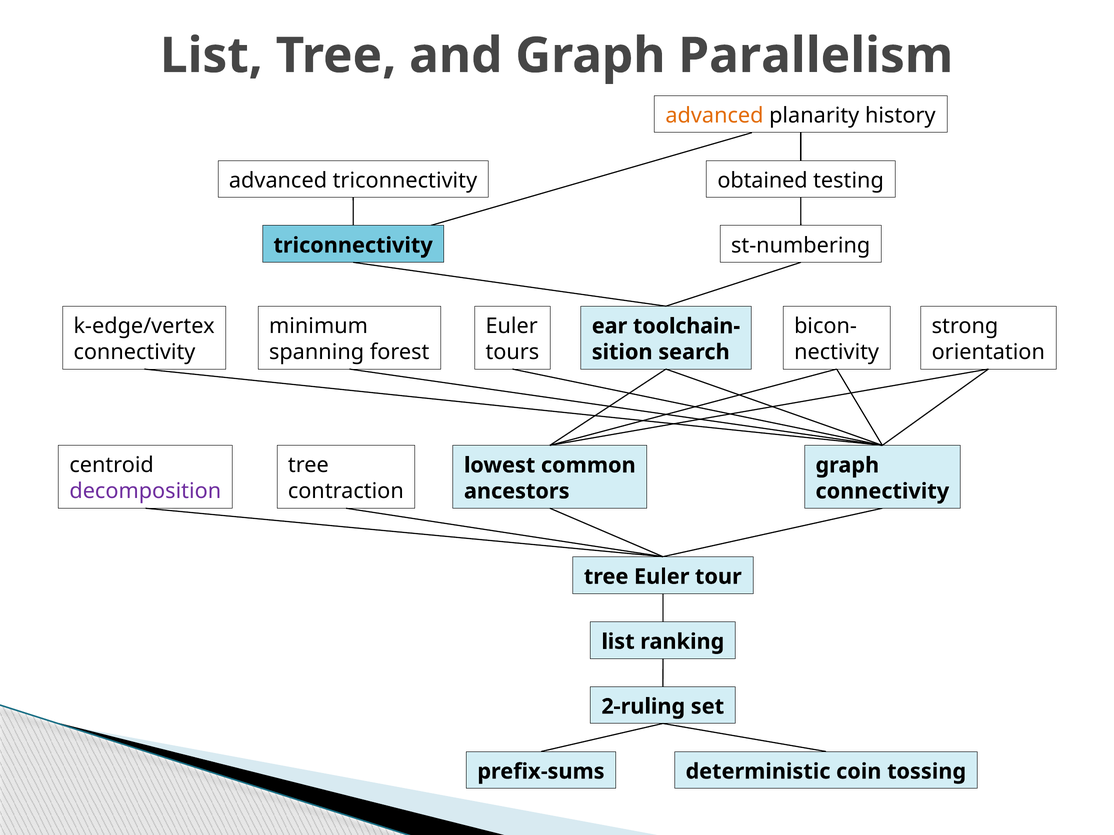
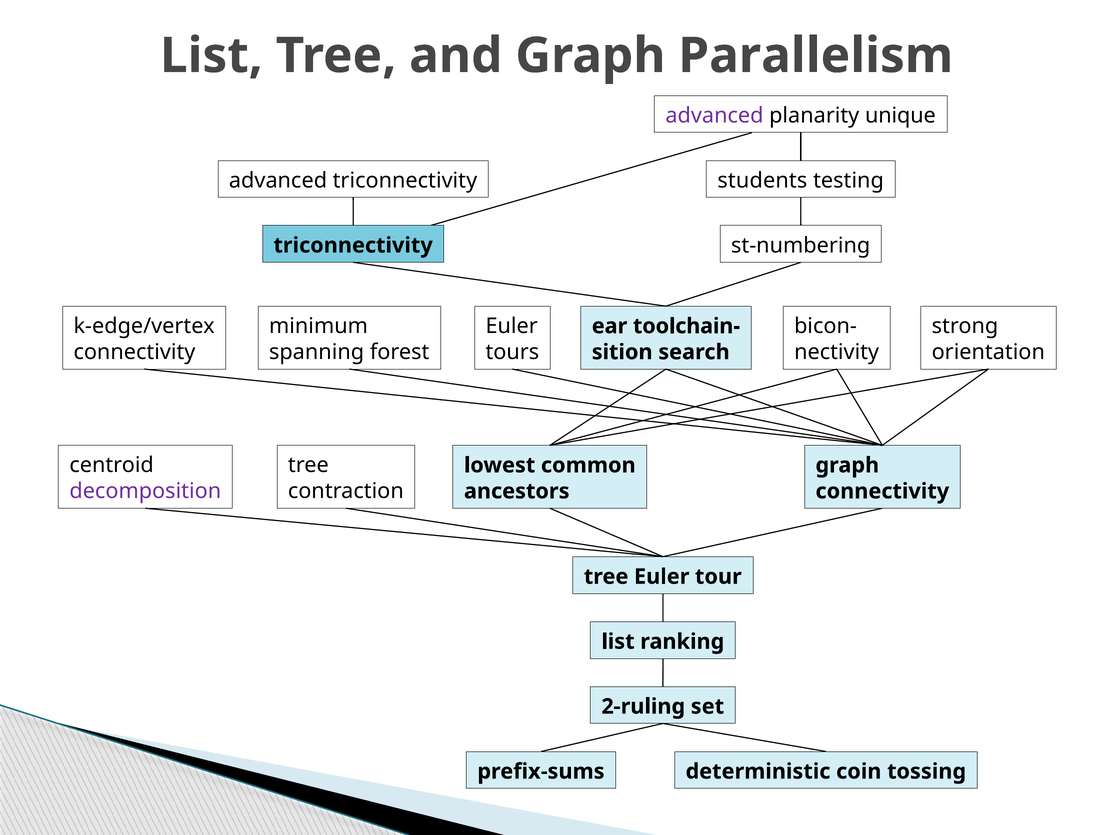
advanced colour: orange -> purple (714, 116)
history: history -> unique (900, 116)
obtained: obtained -> students (762, 181)
